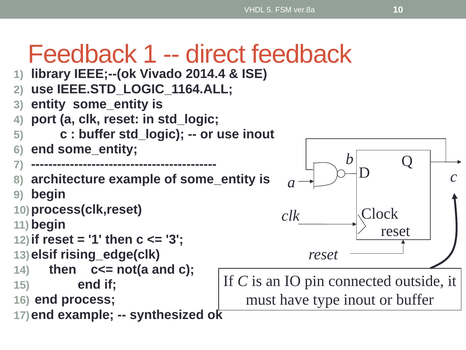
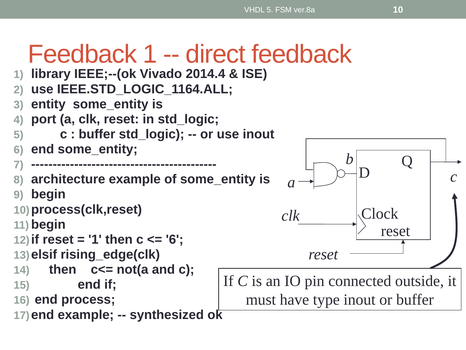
3: 3 -> 6 (175, 239)
